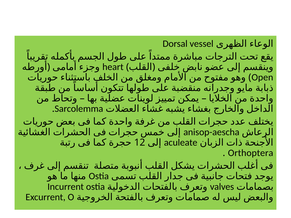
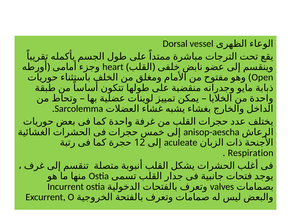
Orthoptera: Orthoptera -> Respiration (251, 153)
